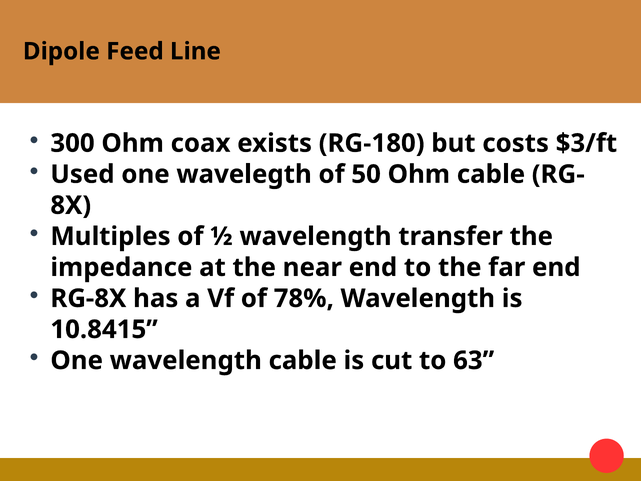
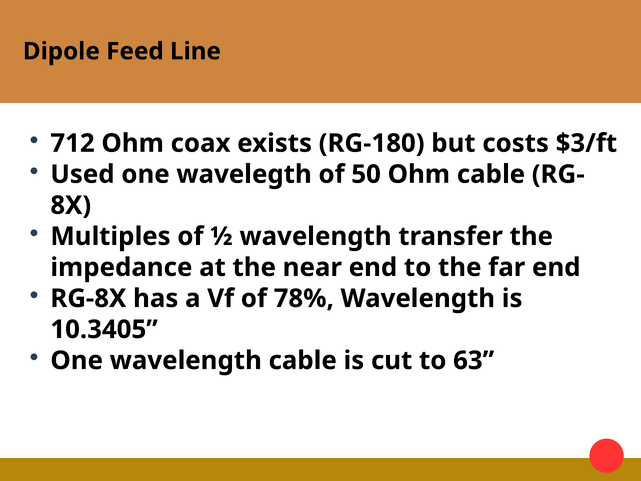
300: 300 -> 712 (73, 143)
10.8415: 10.8415 -> 10.3405 (104, 329)
